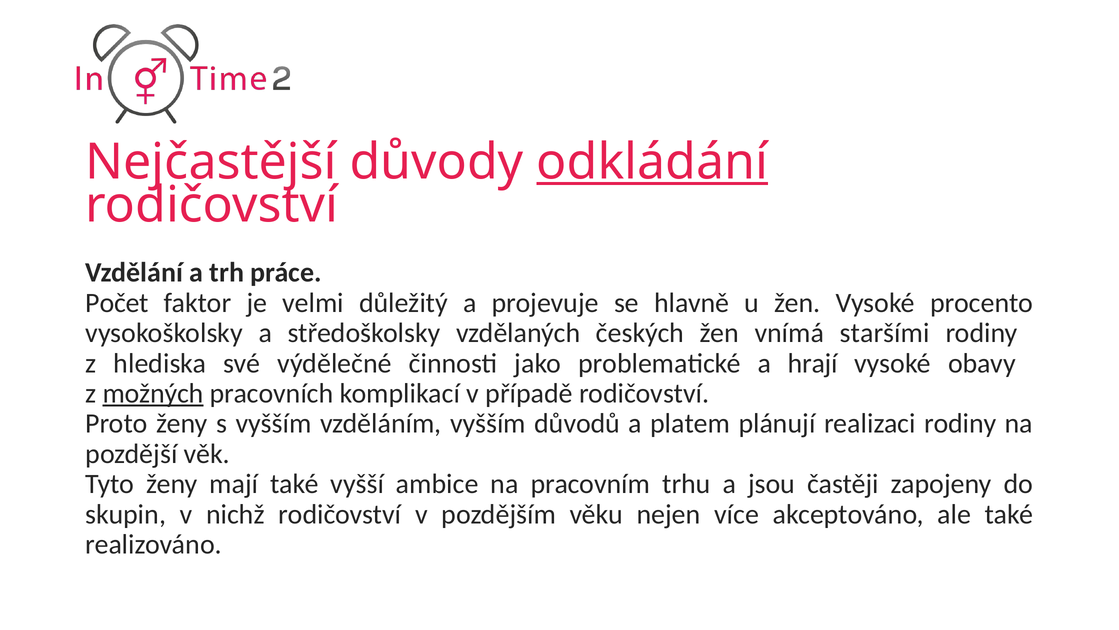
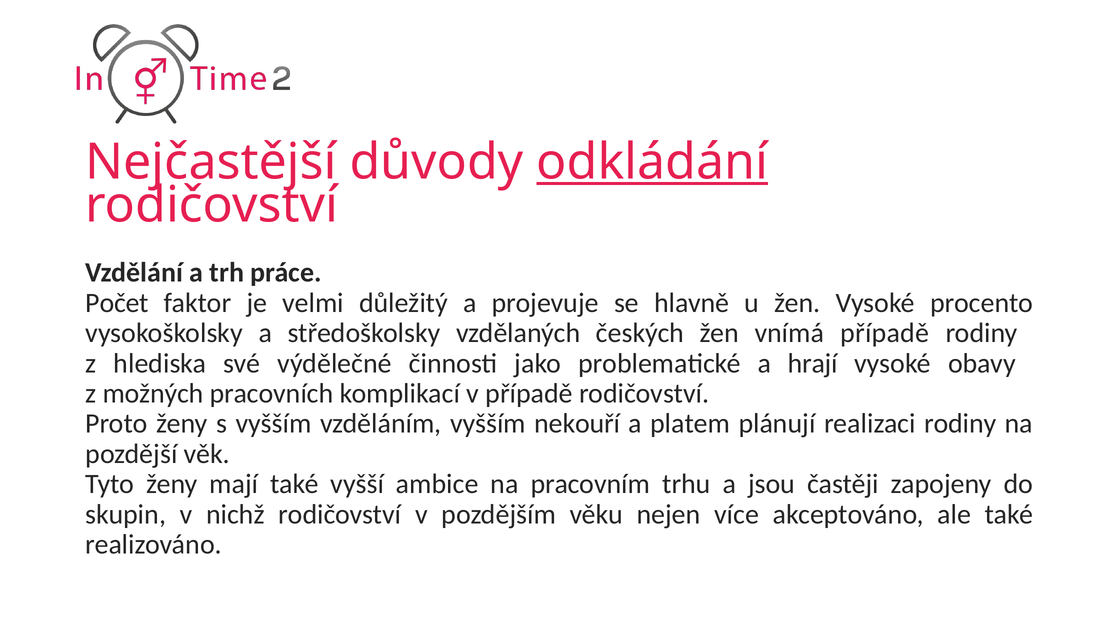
vnímá staršími: staršími -> případě (885, 333)
možných underline: present -> none (153, 393)
důvodů: důvodů -> nekouří (577, 423)
